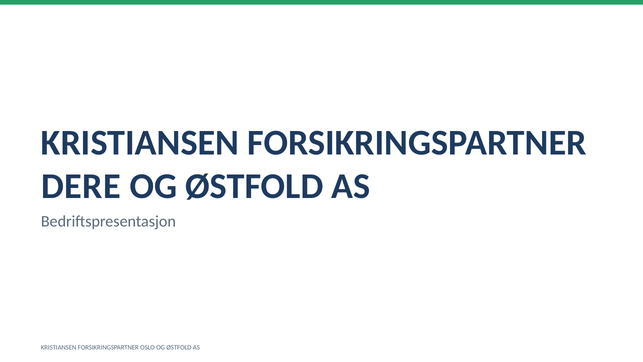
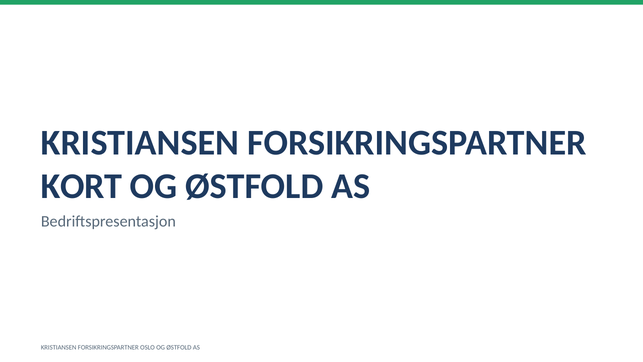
DERE: DERE -> KORT (81, 186)
